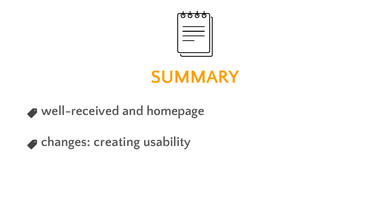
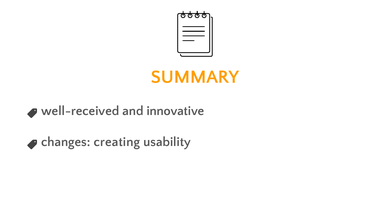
homepage: homepage -> innovative (175, 111)
